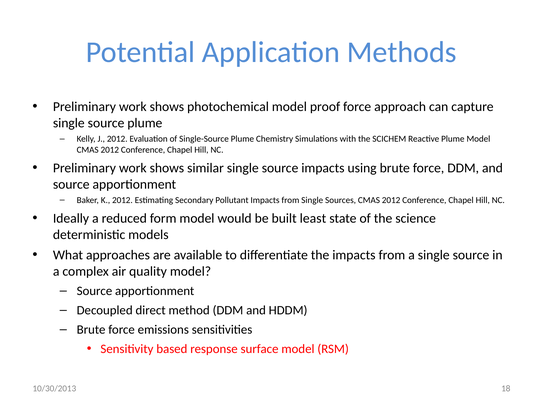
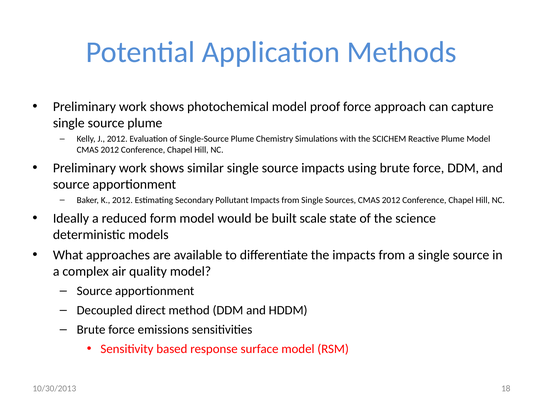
least: least -> scale (313, 218)
